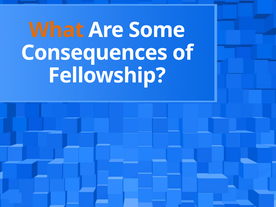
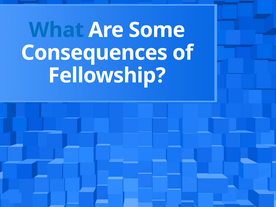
What colour: orange -> blue (56, 30)
